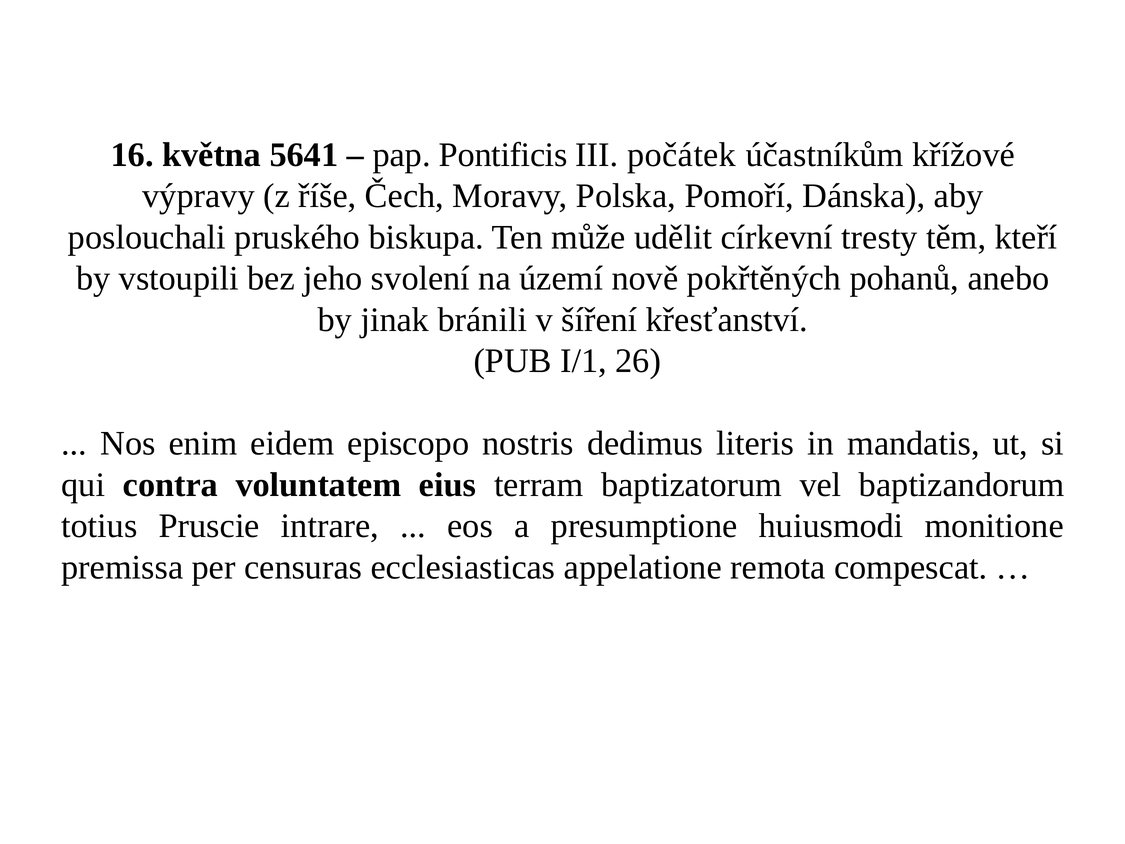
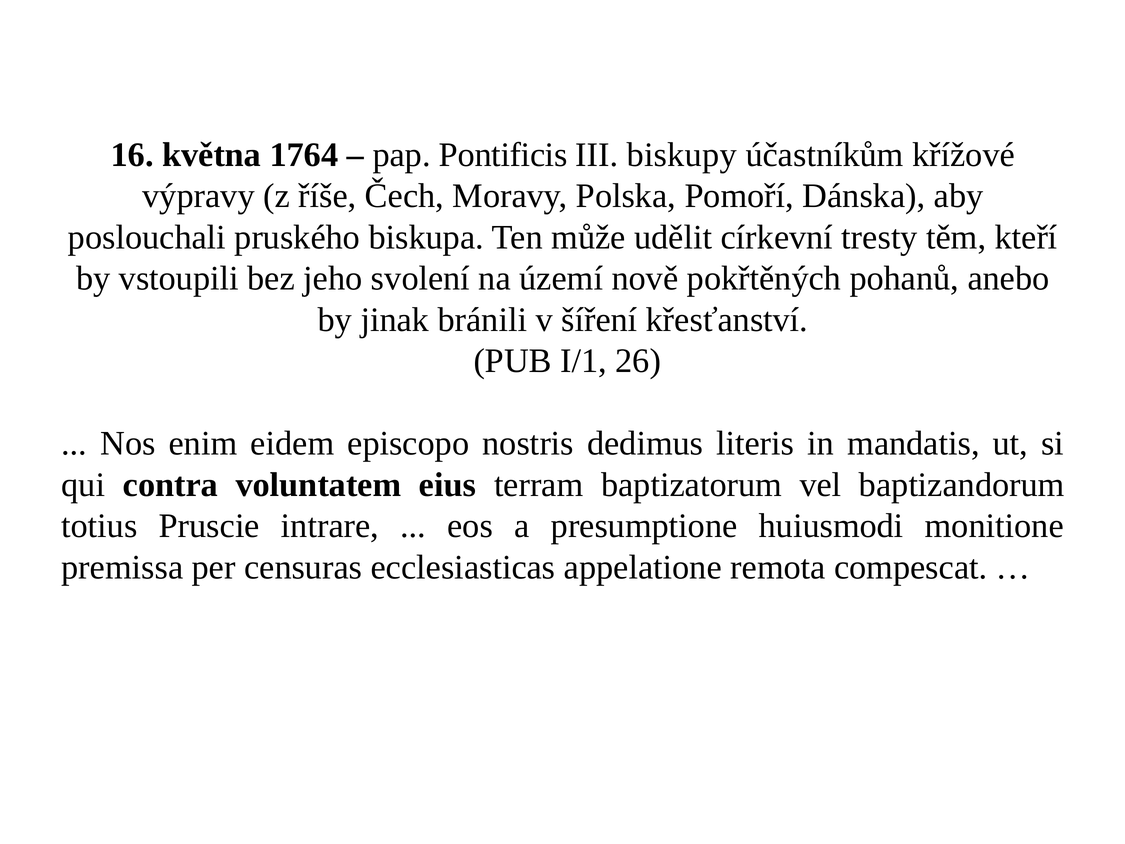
5641: 5641 -> 1764 (304, 155)
počátek: počátek -> biskupy (682, 155)
